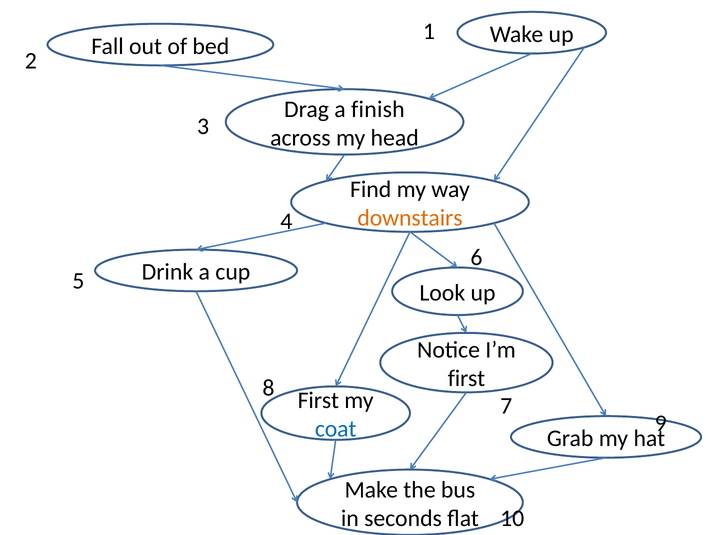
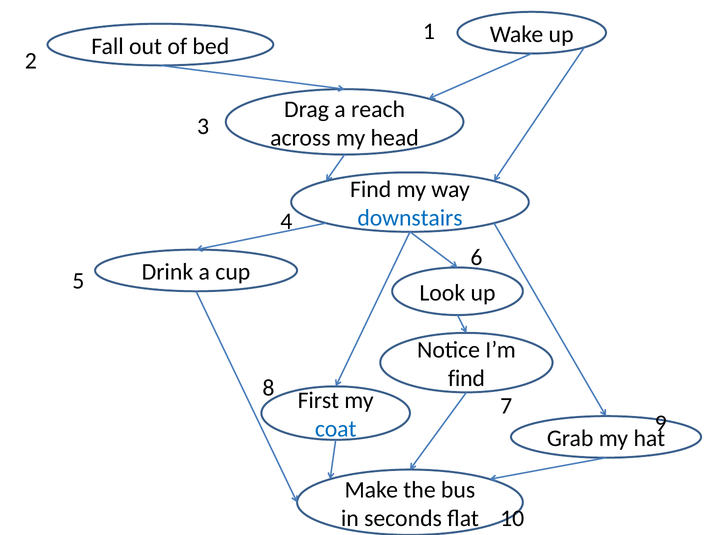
finish: finish -> reach (378, 109)
downstairs colour: orange -> blue (410, 218)
first: first -> find (466, 378)
